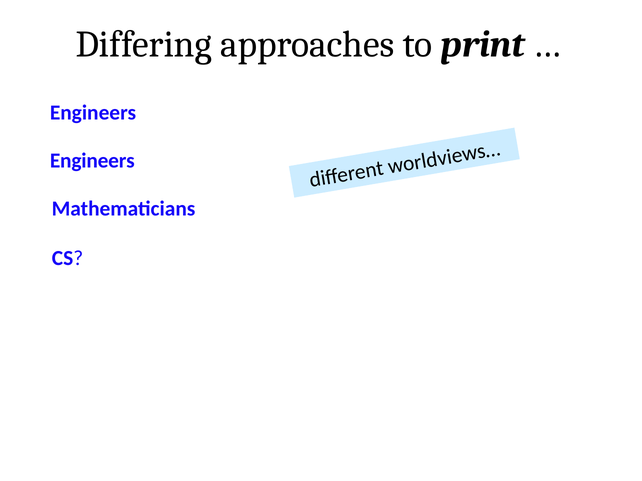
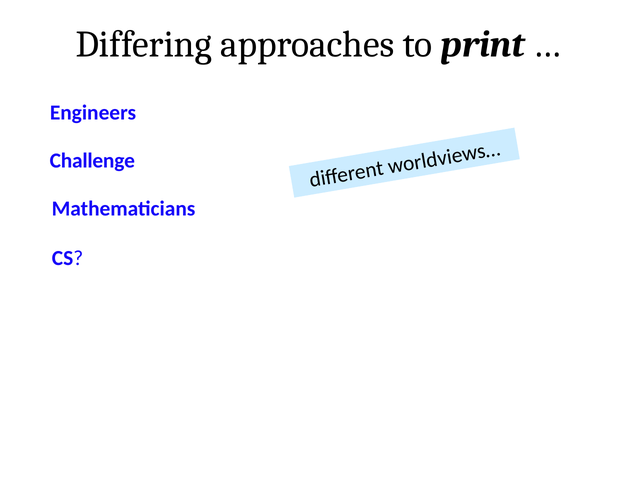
Engineers: Engineers -> Challenge (92, 161)
